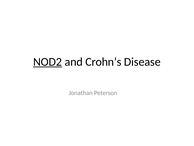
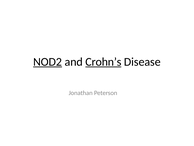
Crohn’s underline: none -> present (103, 62)
